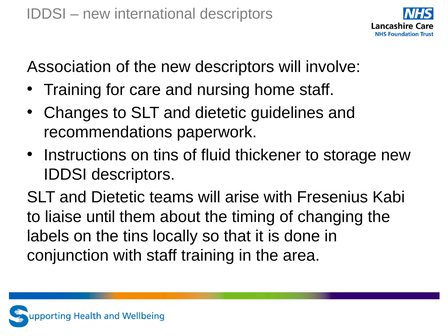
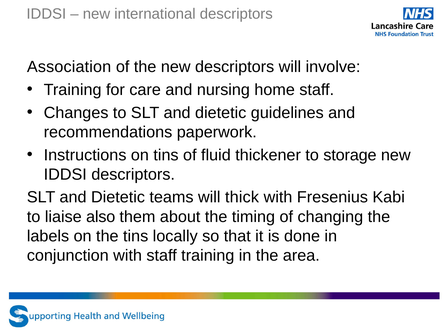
arise: arise -> thick (242, 197)
until: until -> also (101, 217)
